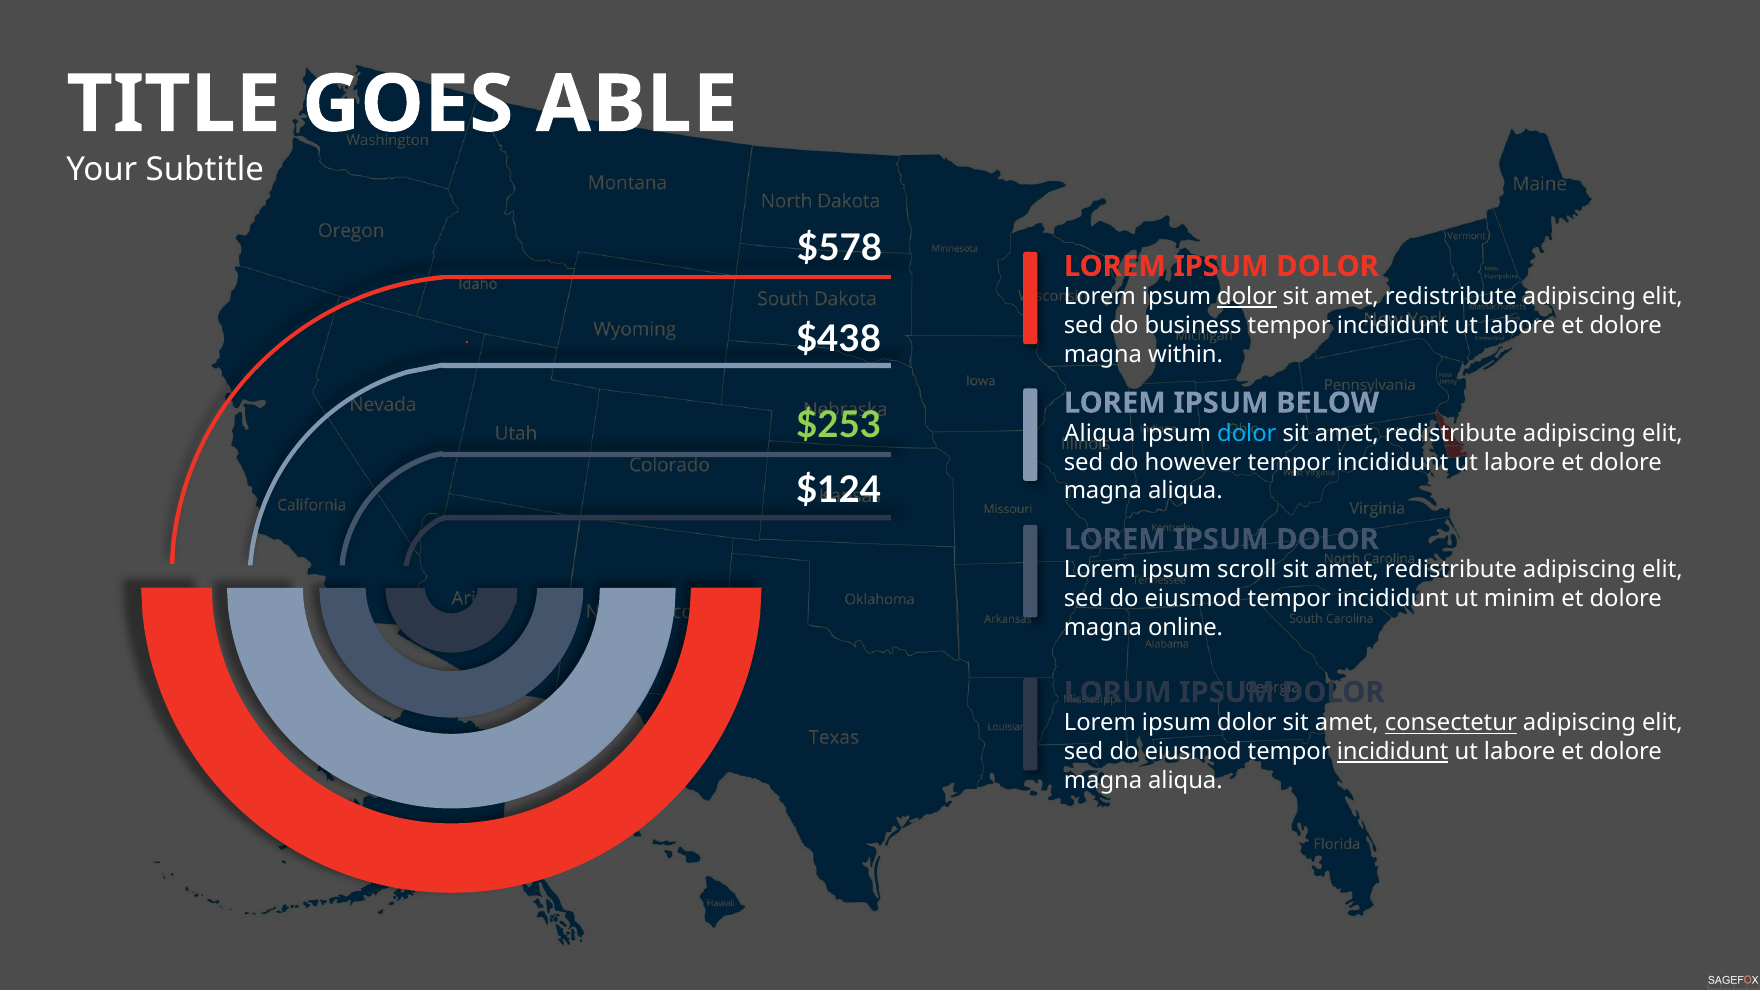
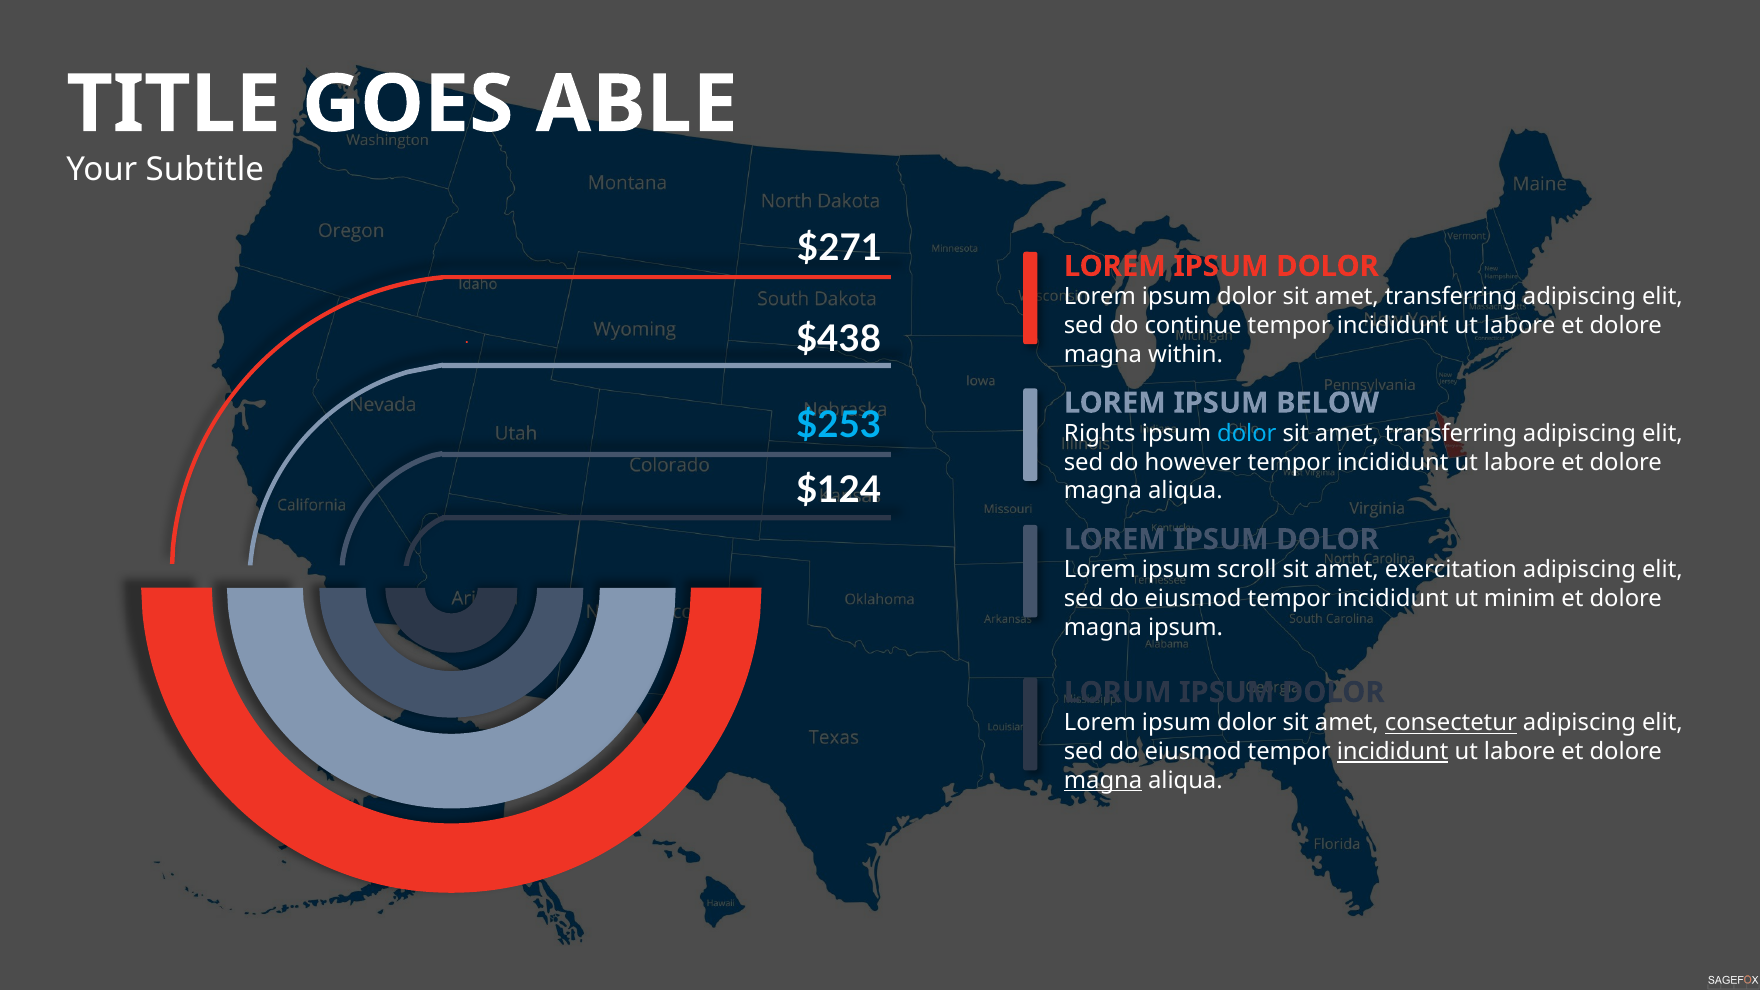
$578: $578 -> $271 (840, 248)
dolor underline: present -> none (1247, 297)
redistribute: redistribute -> transferring (1451, 297)
business: business -> continue (1193, 326)
$253 colour: light green -> light blue (839, 425)
Aliqua: Aliqua -> Rights (1100, 434)
redistribute: redistribute -> transferring (1451, 434)
redistribute: redistribute -> exercitation (1451, 570)
magna online: online -> ipsum (1186, 627)
magna underline: none -> present (1103, 780)
